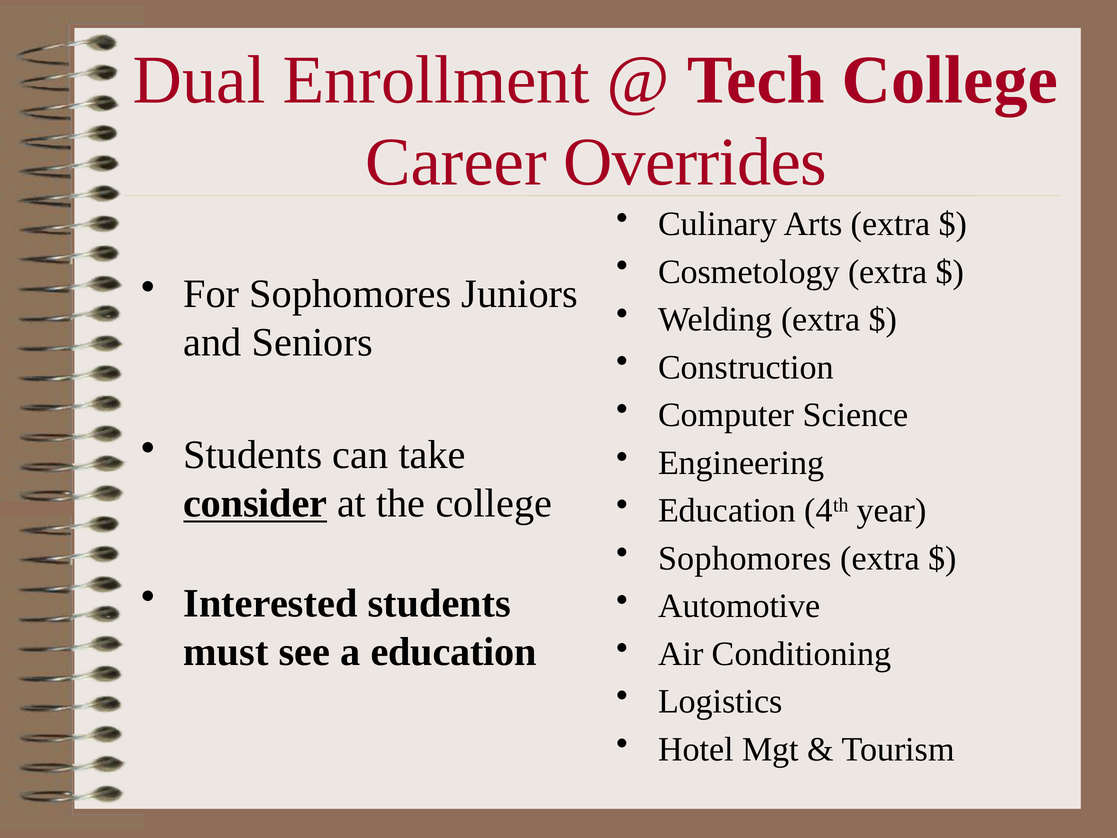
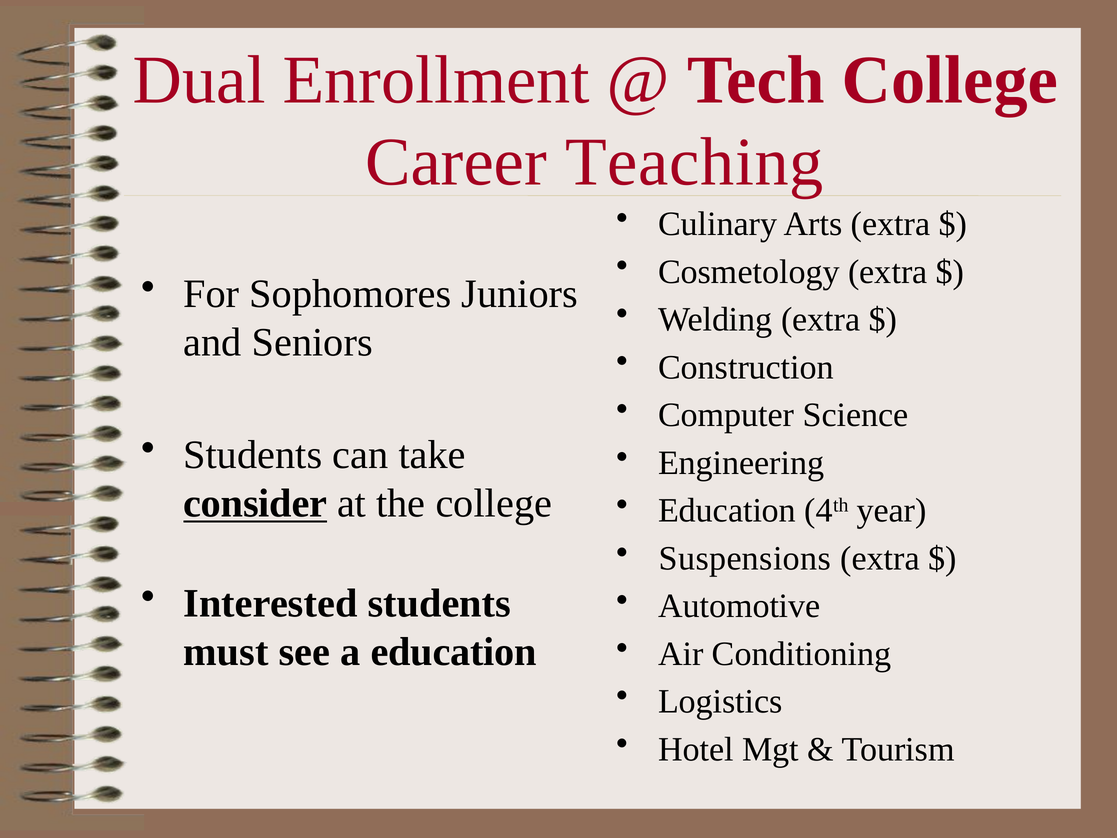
Overrides: Overrides -> Teaching (694, 162)
Sophomores: Sophomores -> Suspensions (745, 558)
